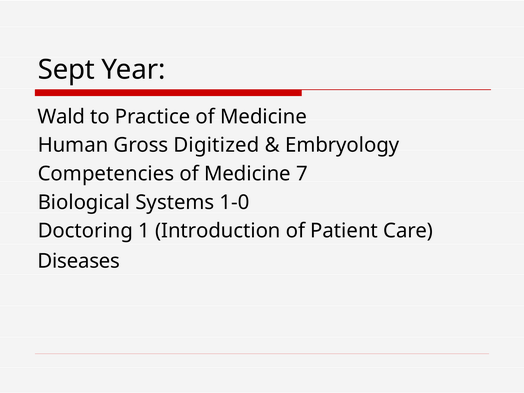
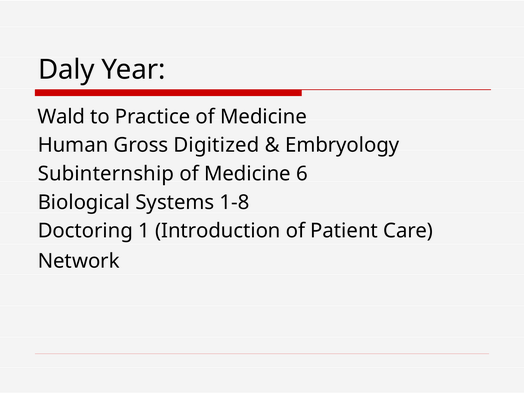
Sept: Sept -> Daly (66, 70)
Competencies: Competencies -> Subinternship (106, 174)
7: 7 -> 6 (302, 174)
1-0: 1-0 -> 1-8 (235, 202)
Diseases: Diseases -> Network (79, 261)
